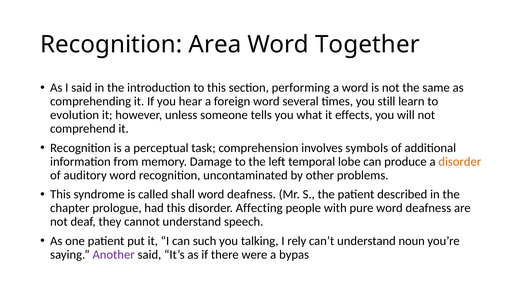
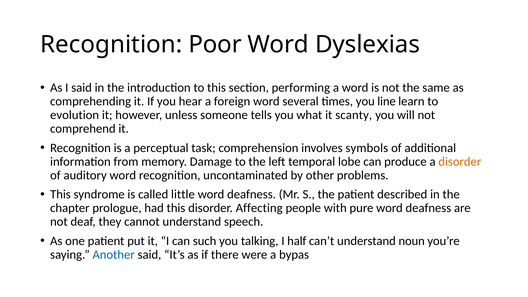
Area: Area -> Poor (215, 44)
Together: Together -> Dyslexias (368, 44)
still: still -> line (387, 101)
effects: effects -> scanty (354, 115)
shall: shall -> little (183, 194)
rely: rely -> half (297, 241)
Another colour: purple -> blue (114, 255)
